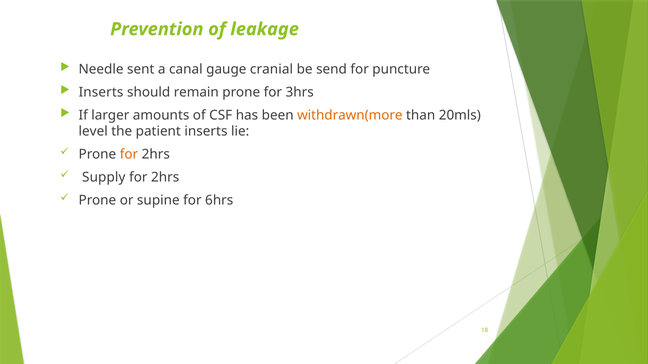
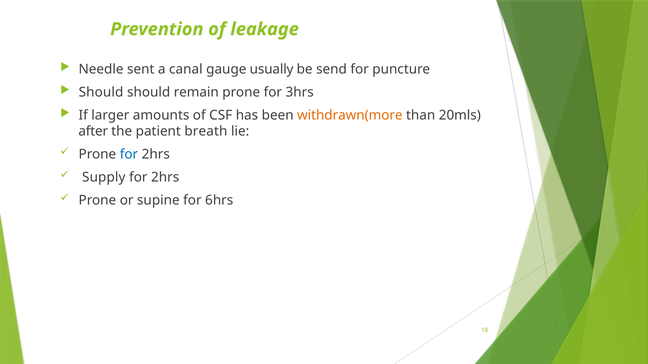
cranial: cranial -> usually (272, 69)
Inserts: Inserts -> Should (101, 92)
level: level -> after (93, 132)
patient inserts: inserts -> breath (206, 132)
for colour: orange -> blue (129, 155)
